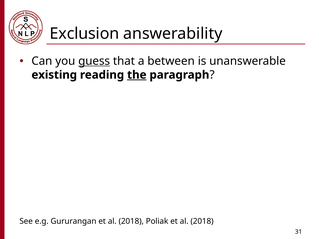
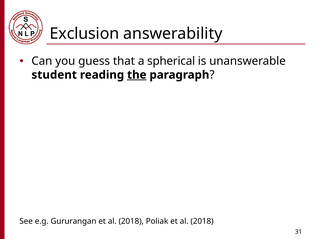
guess underline: present -> none (94, 61)
between: between -> spherical (171, 61)
existing: existing -> student (54, 75)
